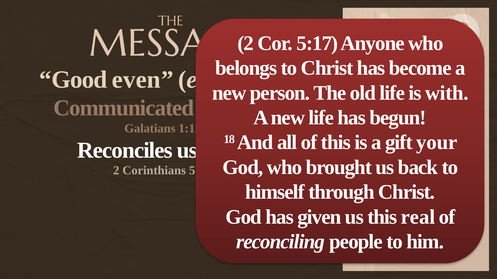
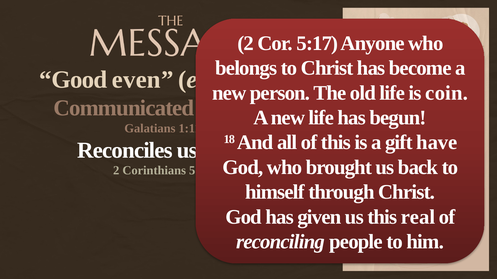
with: with -> coin (447, 93)
your: your -> have (437, 143)
